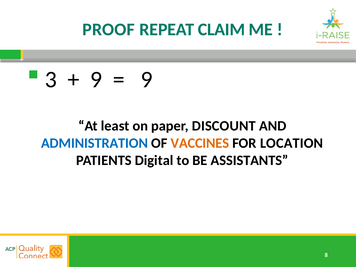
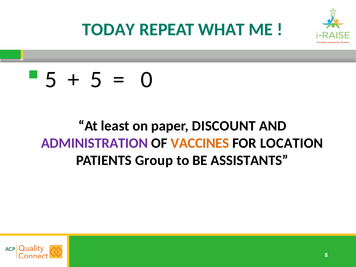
PROOF: PROOF -> TODAY (109, 29)
CLAIM: CLAIM -> WHAT (221, 29)
3: 3 -> 5 (51, 80)
9: 9 -> 5 (96, 80)
9: 9 -> 0 (147, 80)
ADMINISTRATION colour: blue -> purple (95, 143)
Digital: Digital -> Group (154, 160)
